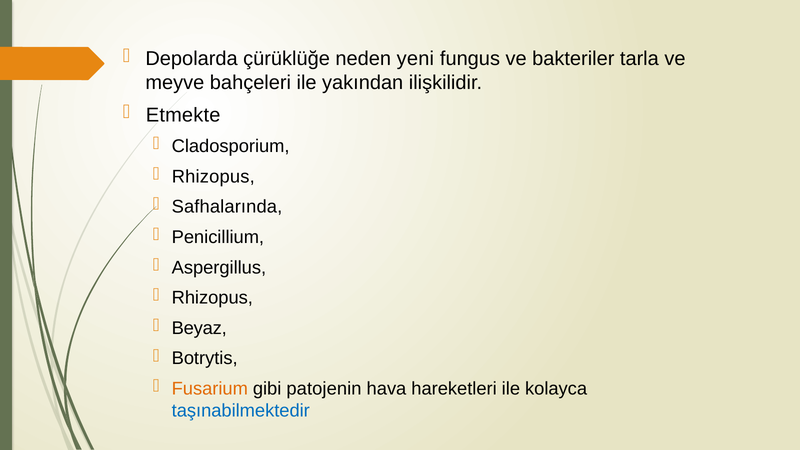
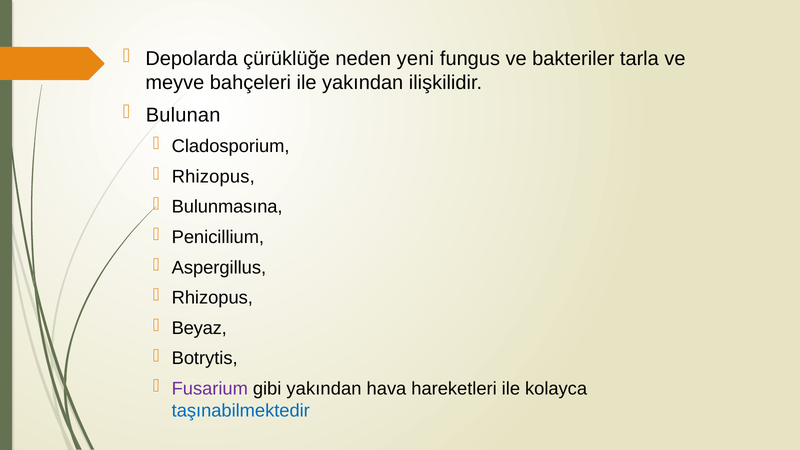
Etmekte: Etmekte -> Bulunan (183, 115)
Safhalarında: Safhalarında -> Bulunmasına (227, 207)
Fusarium colour: orange -> purple (210, 389)
gibi patojenin: patojenin -> yakından (324, 389)
